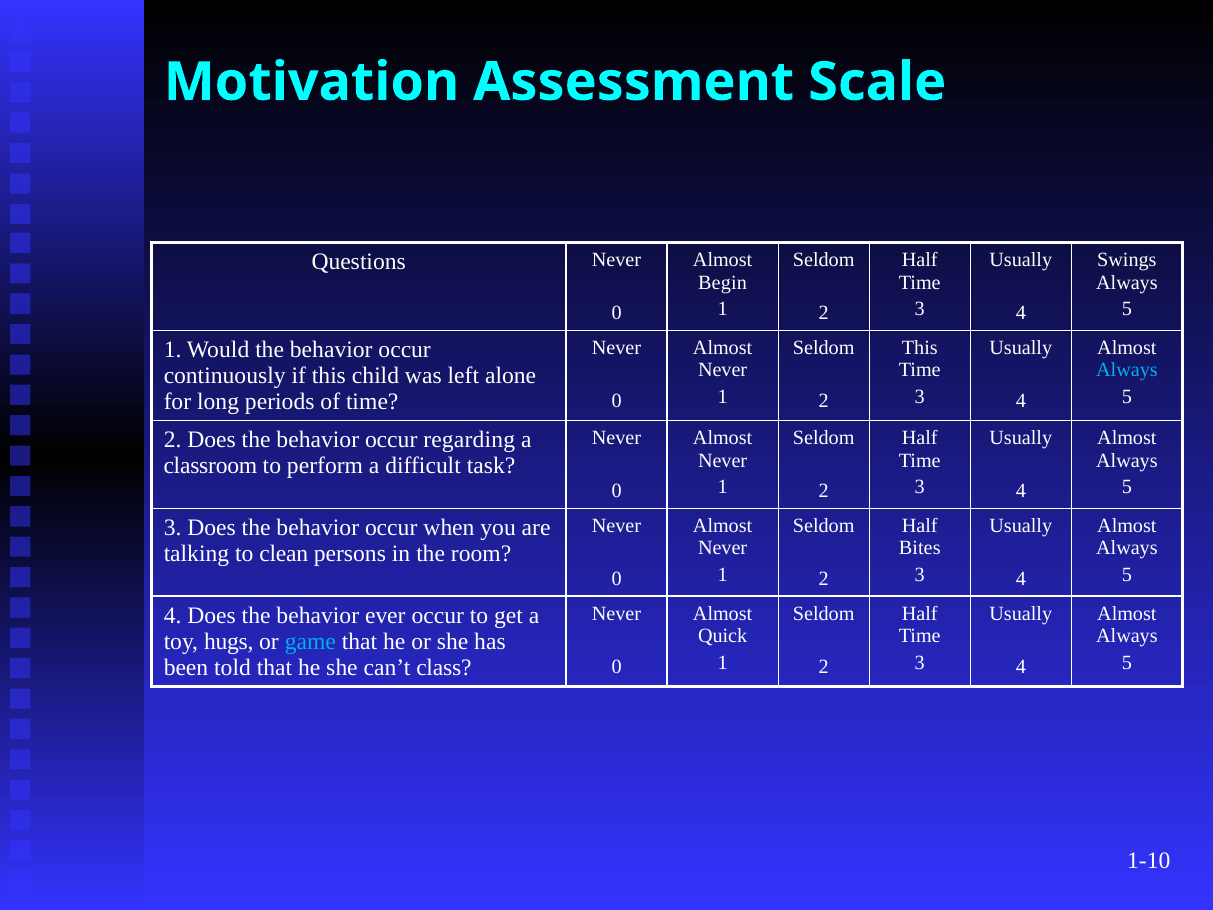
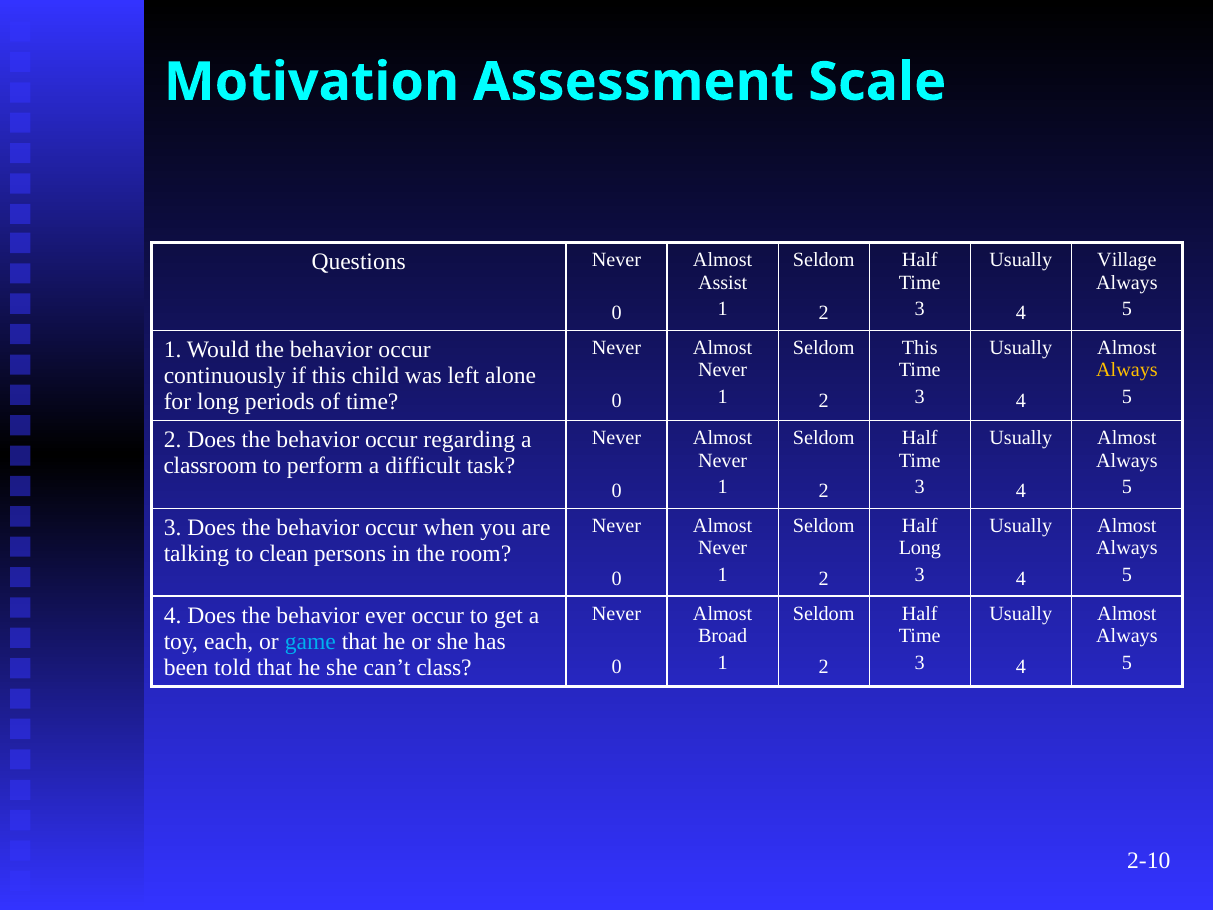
Swings: Swings -> Village (1127, 260)
Begin: Begin -> Assist (723, 282)
Always colour: light blue -> yellow (1127, 370)
Bites: Bites -> Long (920, 548)
Quick: Quick -> Broad (723, 636)
hugs: hugs -> each (229, 641)
1-10: 1-10 -> 2-10 (1149, 861)
